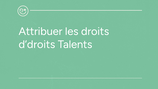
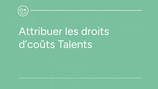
d’droits: d’droits -> d’coûts (37, 44)
